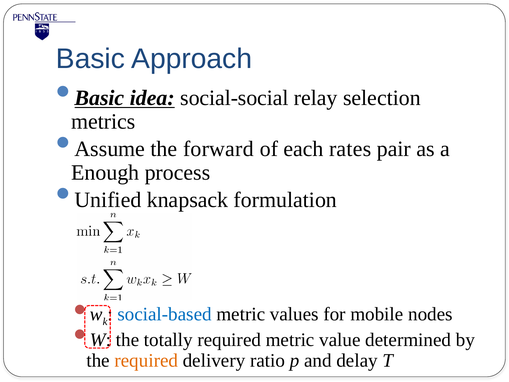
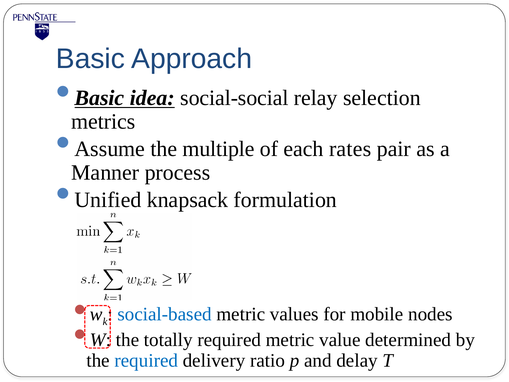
forward: forward -> multiple (219, 149)
Enough: Enough -> Manner (105, 173)
required colour: orange -> blue (146, 360)
